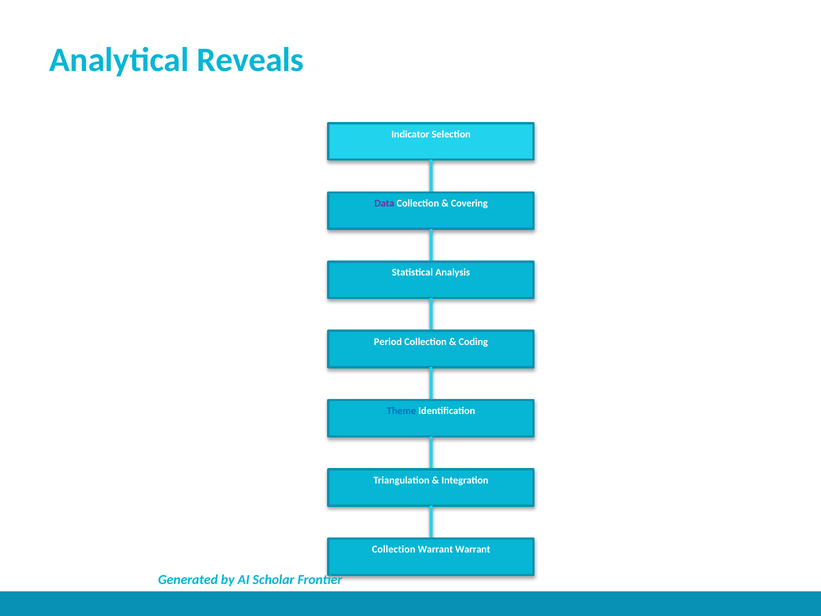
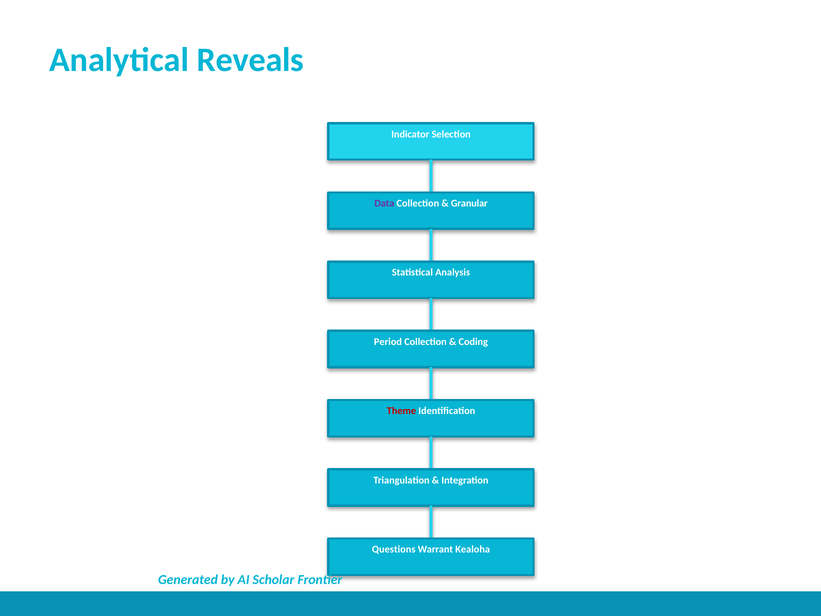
Covering: Covering -> Granular (469, 203)
Theme colour: blue -> red (401, 411)
Collection: Collection -> Questions (394, 549)
Warrant Warrant: Warrant -> Kealoha (473, 549)
